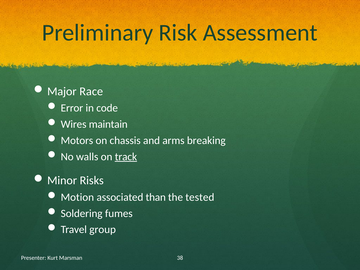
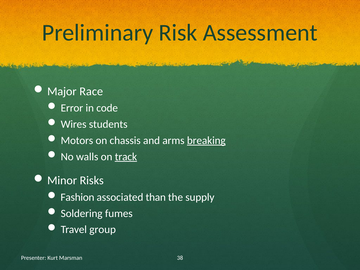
maintain: maintain -> students (108, 124)
breaking underline: none -> present (206, 140)
Motion: Motion -> Fashion (77, 197)
tested: tested -> supply (200, 197)
